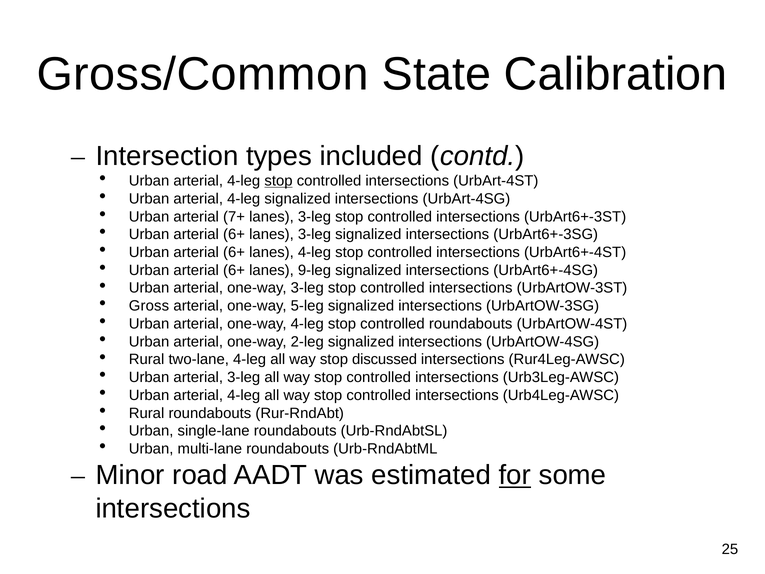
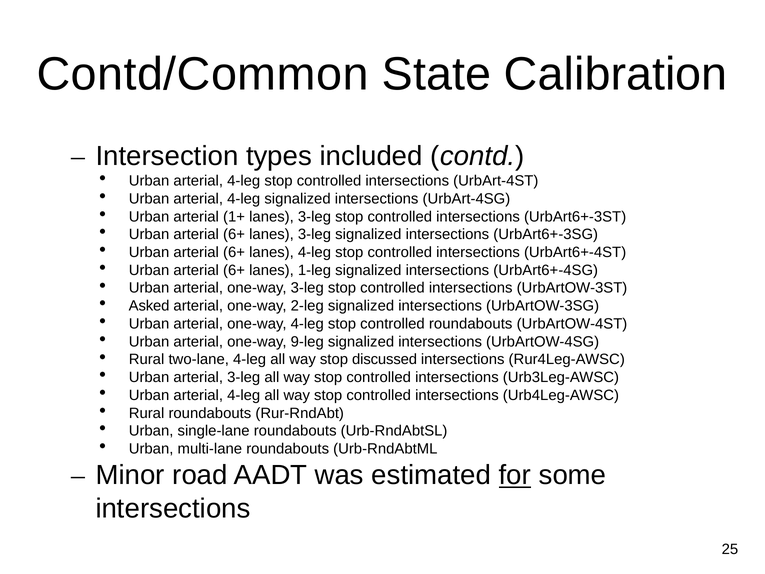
Gross/Common: Gross/Common -> Contd/Common (203, 74)
stop underline: present -> none (279, 181)
7+: 7+ -> 1+ (234, 217)
9-leg: 9-leg -> 1-leg (314, 270)
Gross: Gross -> Asked (149, 306)
5-leg: 5-leg -> 2-leg (307, 306)
2-leg: 2-leg -> 9-leg (307, 342)
